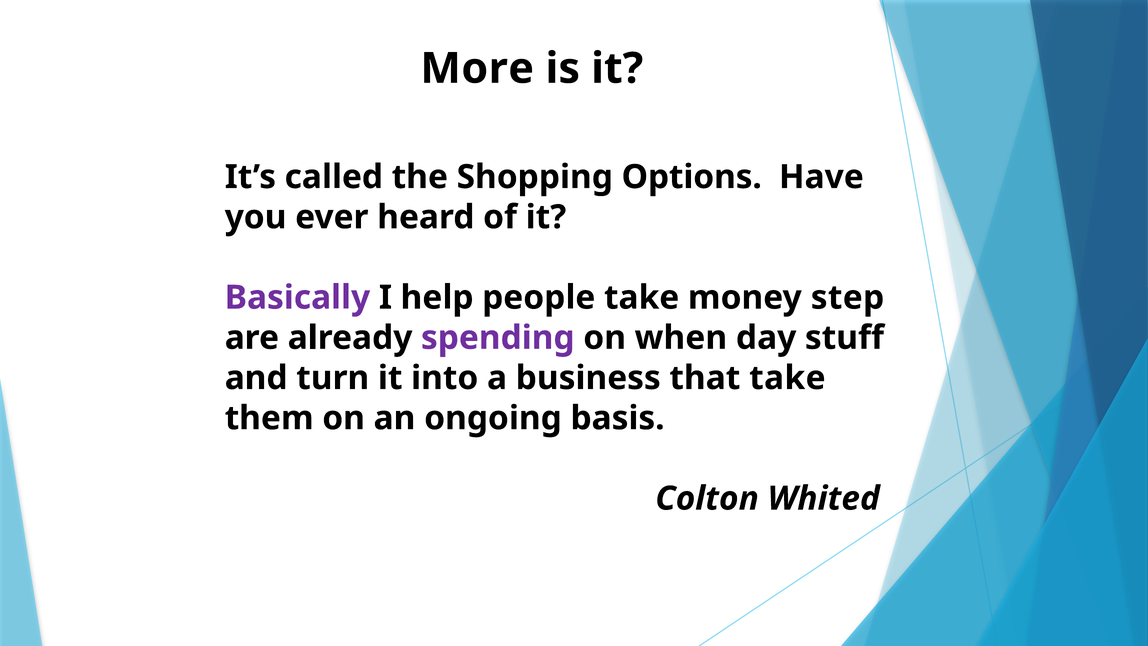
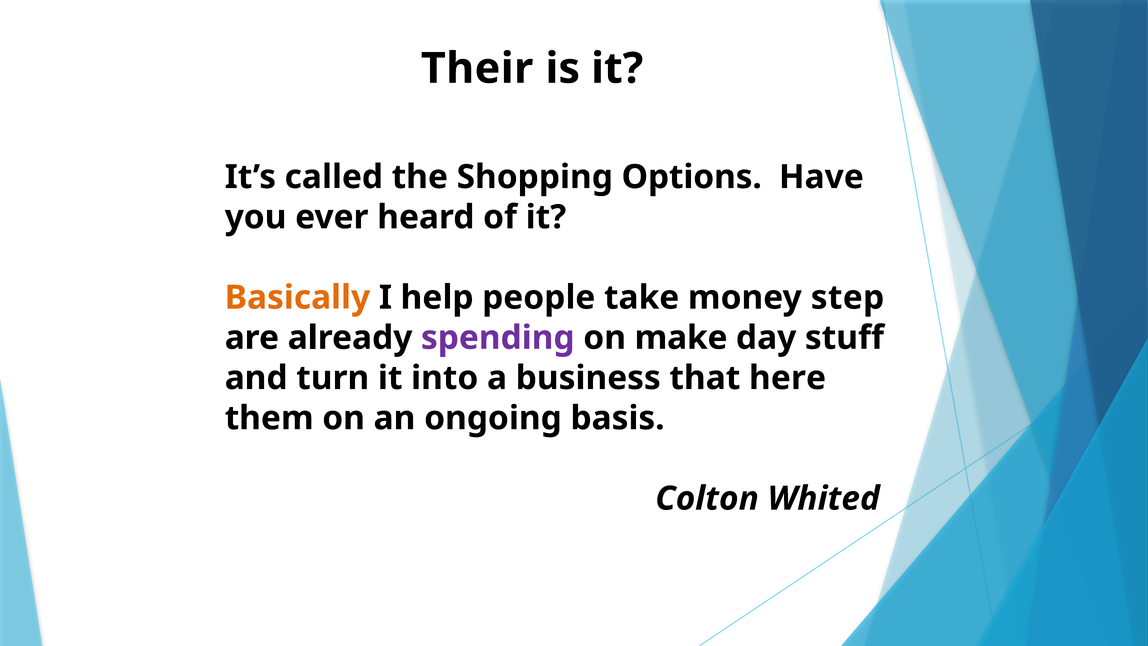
More: More -> Their (477, 69)
Basically colour: purple -> orange (297, 298)
when: when -> make (681, 338)
that take: take -> here (787, 378)
